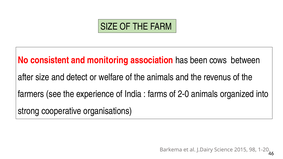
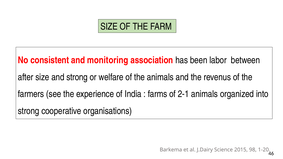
cows: cows -> labor (218, 60)
and detect: detect -> strong (77, 77)
2-0: 2-0 -> 2-1 (183, 94)
